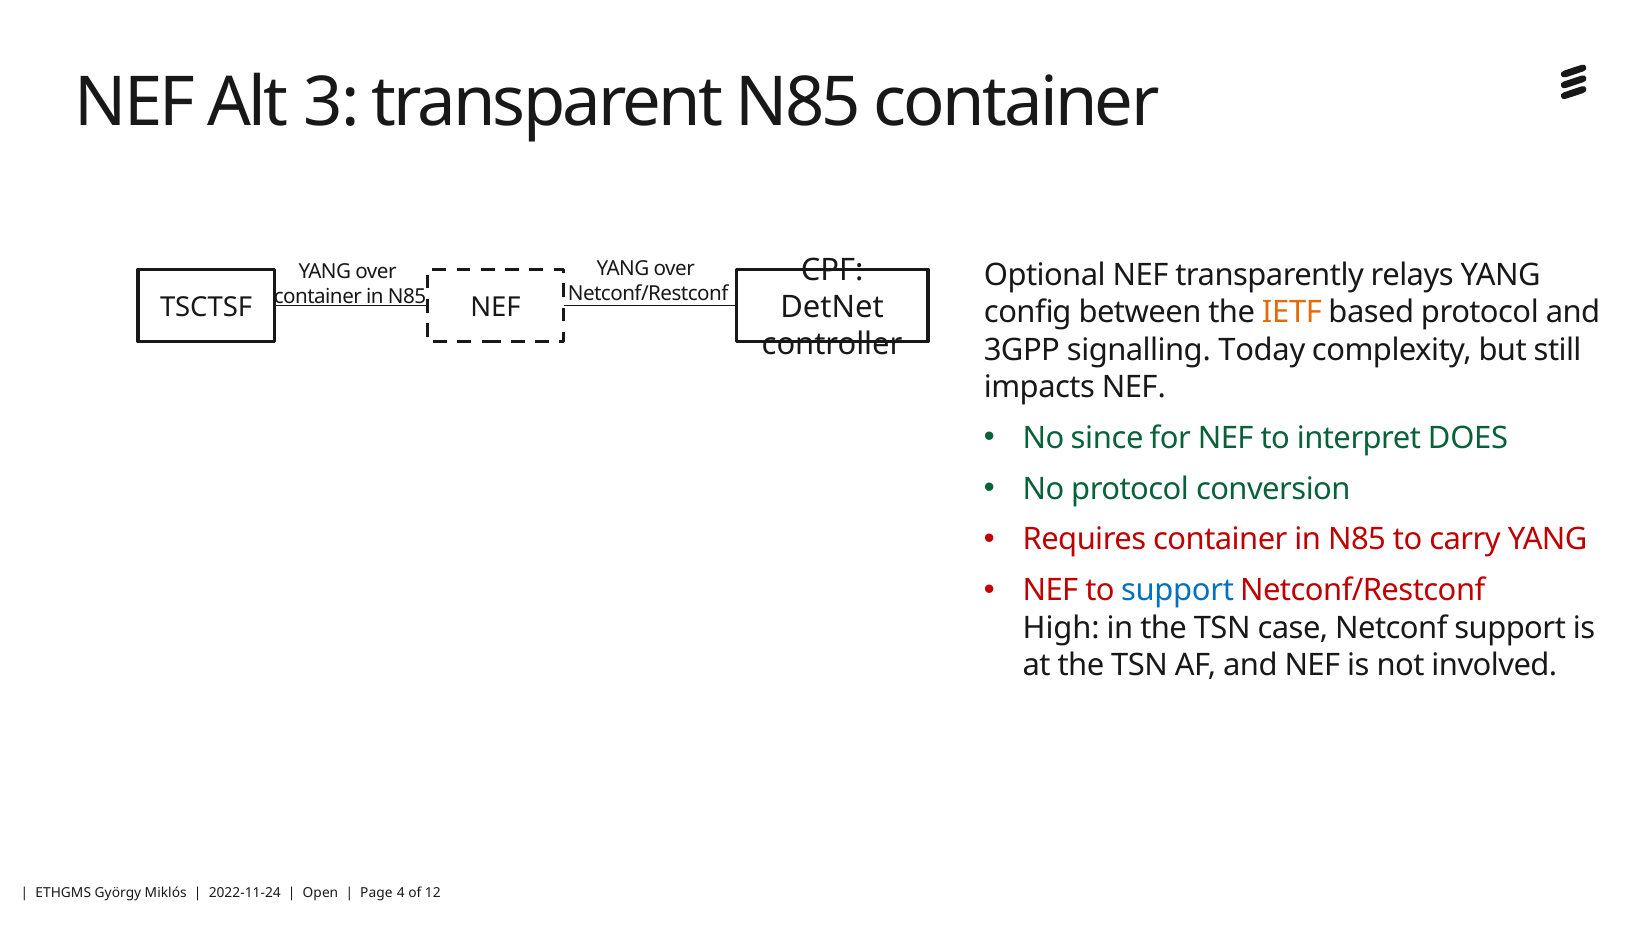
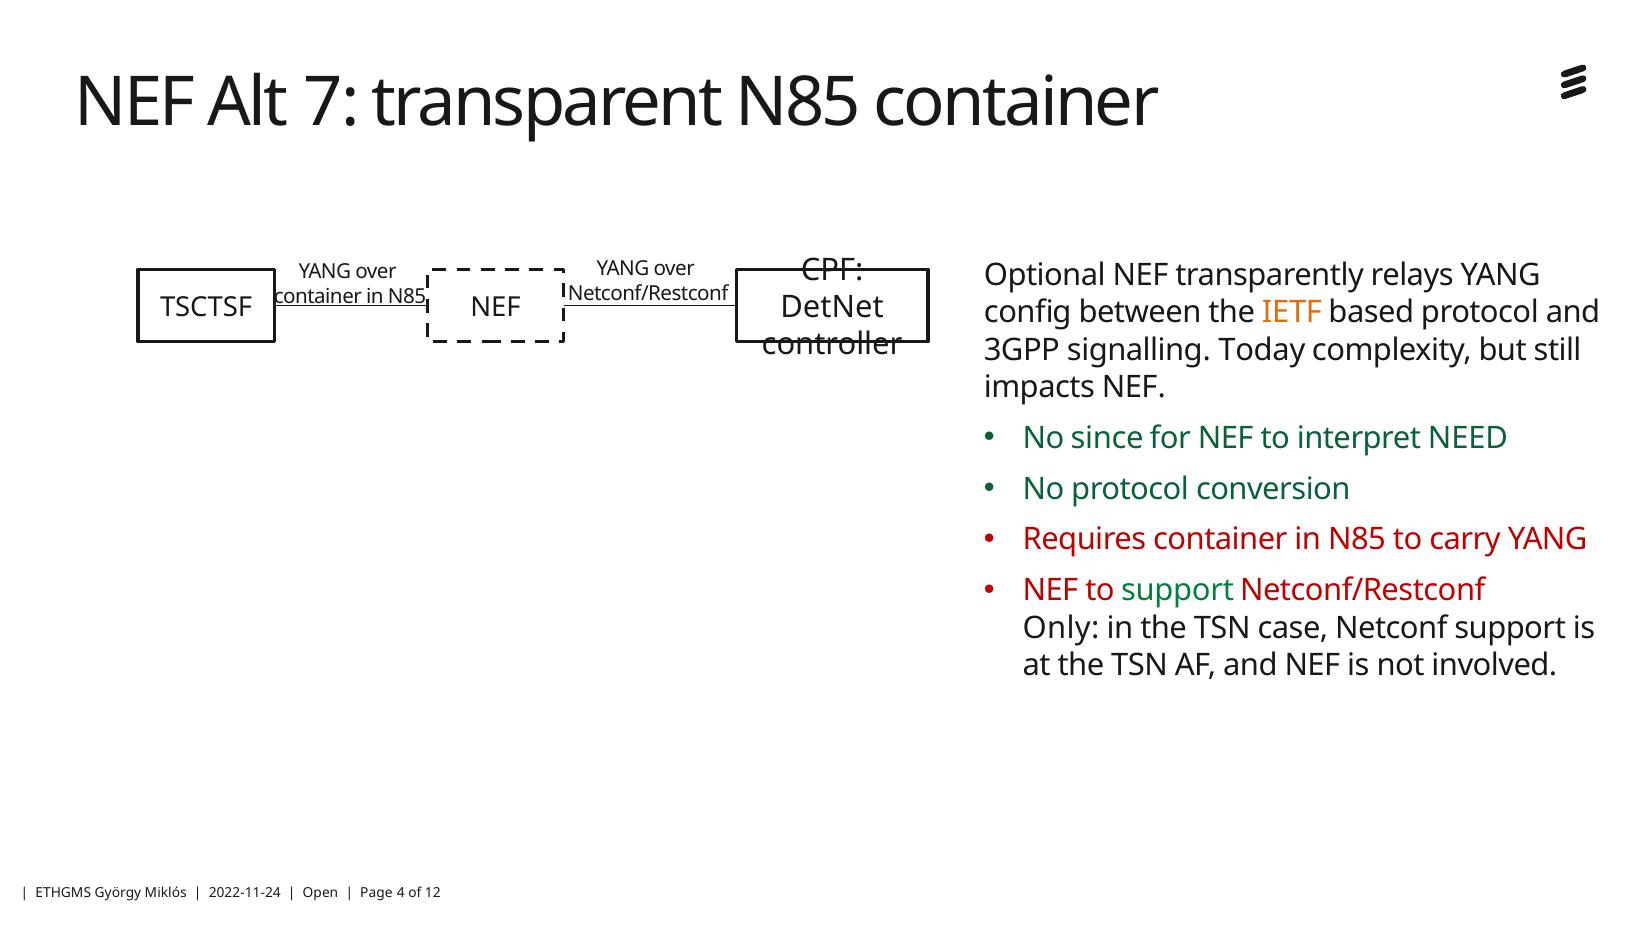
3: 3 -> 7 (332, 103)
DOES: DOES -> NEED (1468, 438)
support colour: blue -> green (1177, 590)
High: High -> Only (1061, 628)
